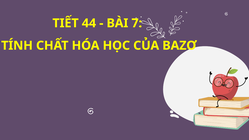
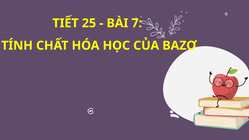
44: 44 -> 25 (89, 23)
